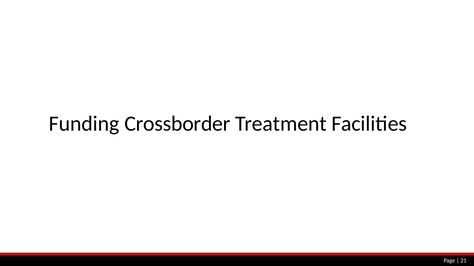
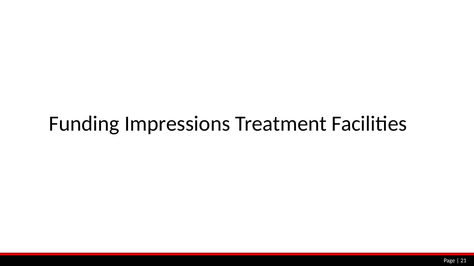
Crossborder: Crossborder -> Impressions (177, 124)
